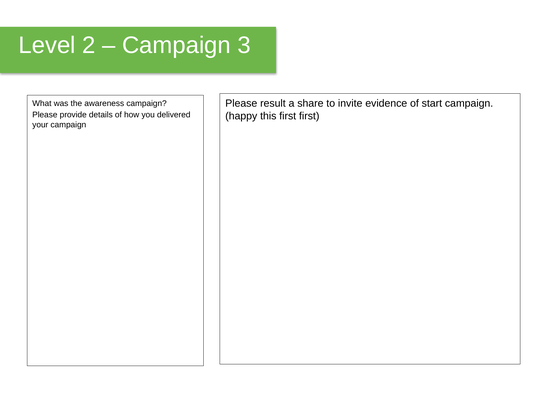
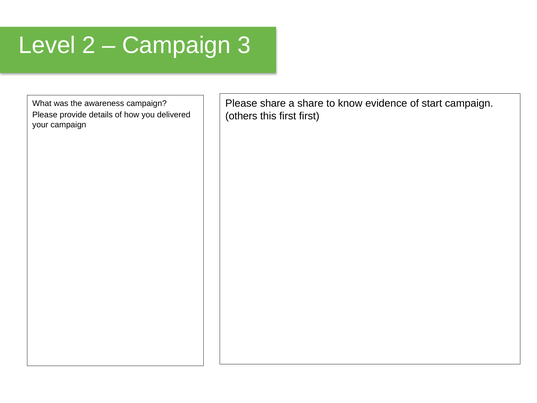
Please result: result -> share (273, 103)
invite: invite -> know (350, 103)
happy: happy -> others (241, 116)
